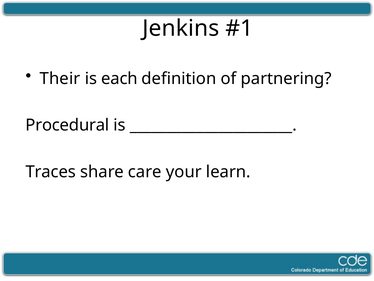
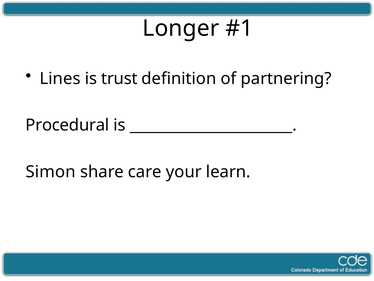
Jenkins: Jenkins -> Longer (181, 28)
Their: Their -> Lines (60, 78)
each: each -> trust (119, 78)
Traces: Traces -> Simon (51, 172)
